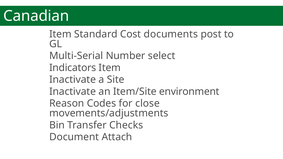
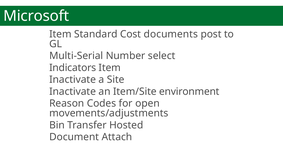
Canadian: Canadian -> Microsoft (36, 16)
close: close -> open (148, 104)
Checks: Checks -> Hosted (126, 125)
